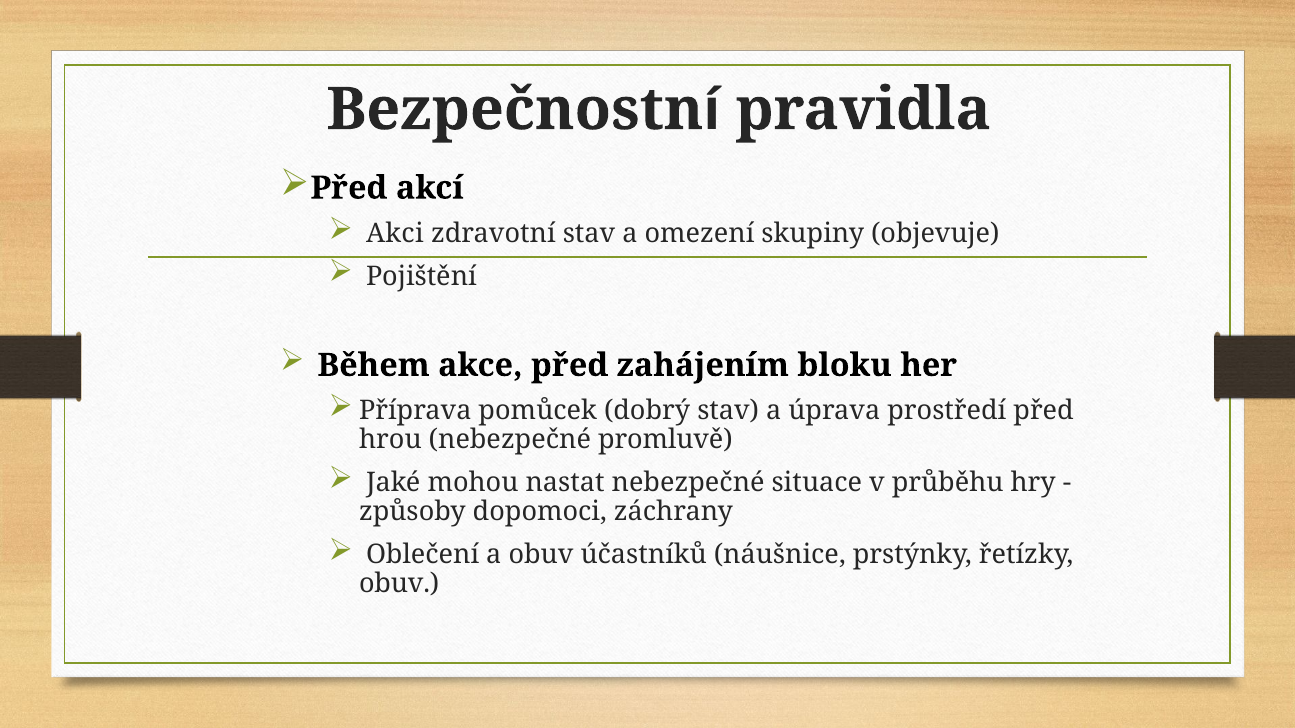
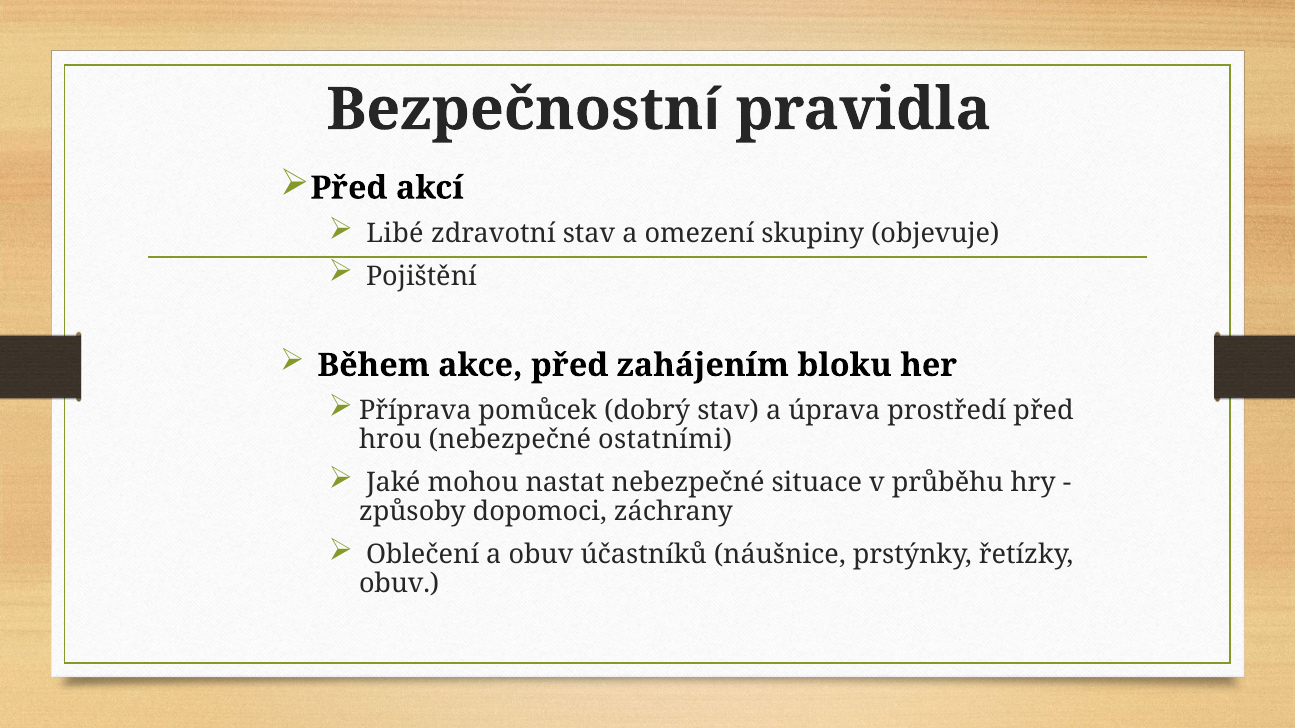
Akci: Akci -> Libé (395, 234)
promluvě: promluvě -> ostatními (665, 440)
